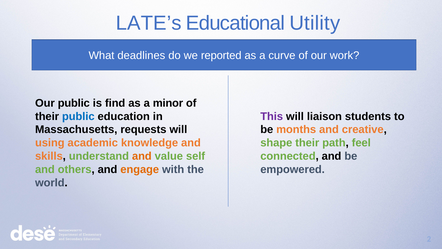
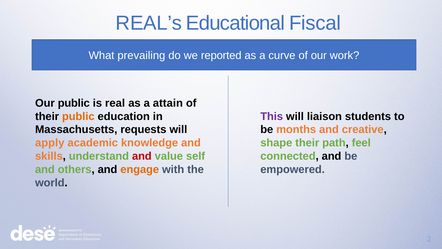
LATE’s: LATE’s -> REAL’s (149, 23)
Utility: Utility -> Fiscal (315, 23)
deadlines: deadlines -> prevailing (141, 56)
find: find -> real (115, 103)
minor: minor -> attain (168, 103)
public colour: blue -> orange (78, 116)
using: using -> apply (50, 143)
and colour: orange -> red (142, 156)
